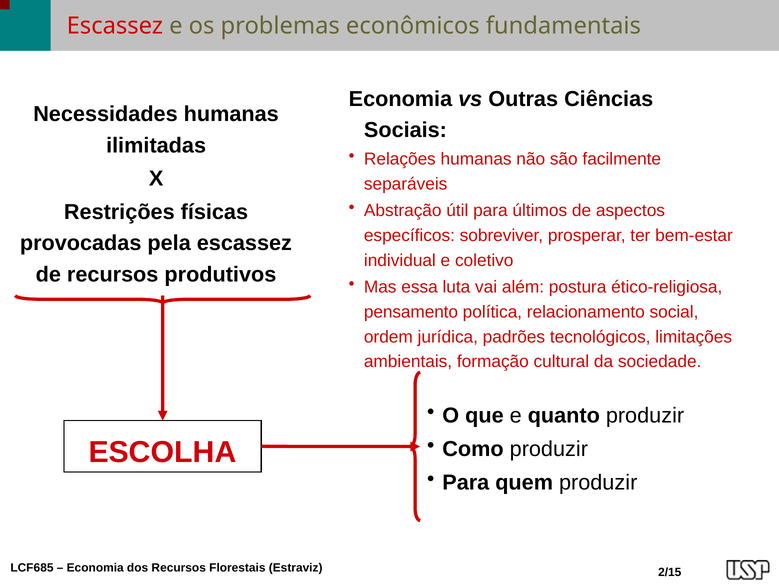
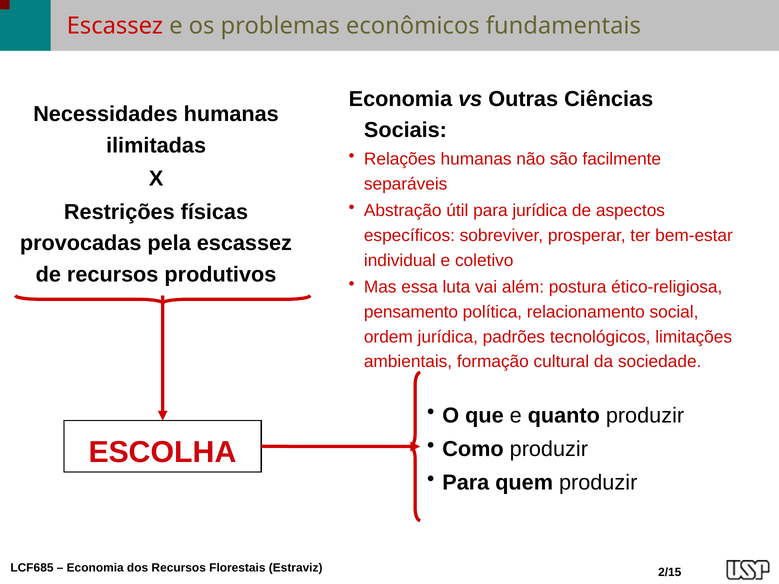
para últimos: últimos -> jurídica (540, 211)
